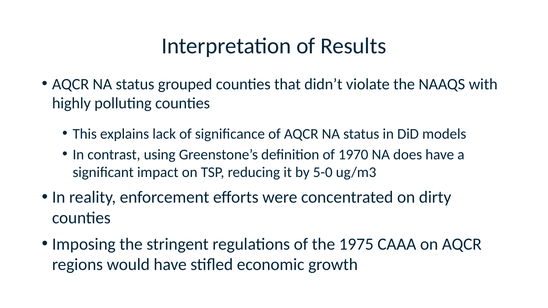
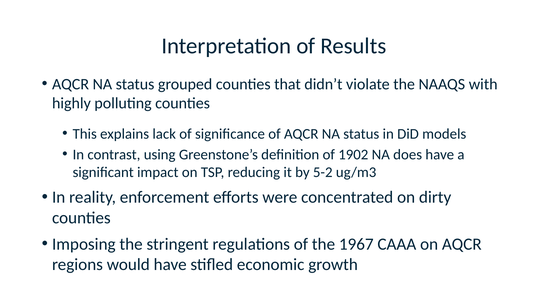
1970: 1970 -> 1902 (353, 155)
5-0: 5-0 -> 5-2 (323, 172)
1975: 1975 -> 1967 (356, 244)
